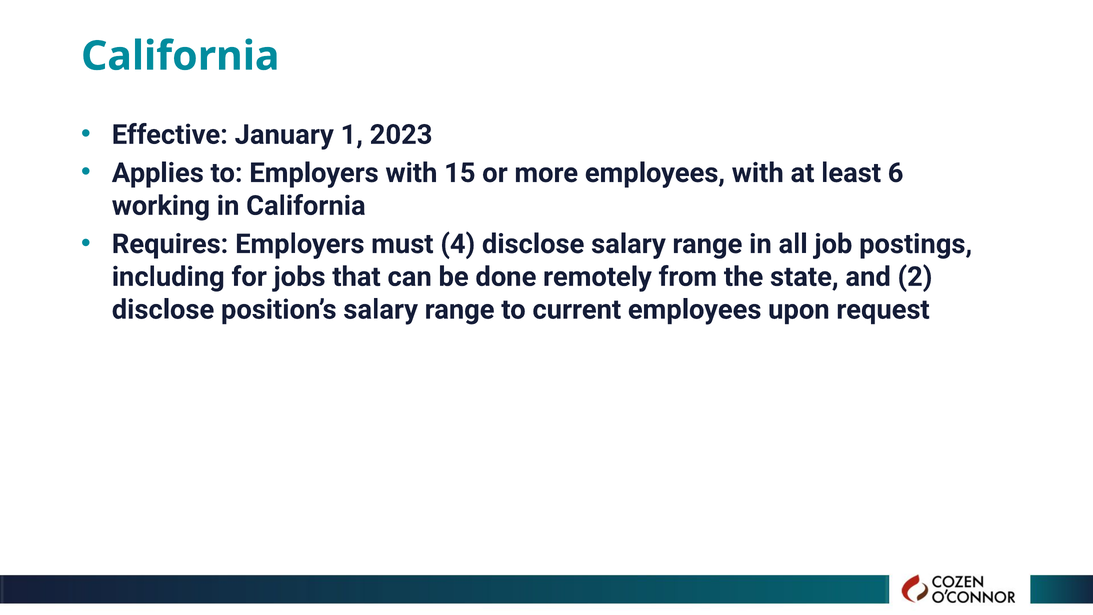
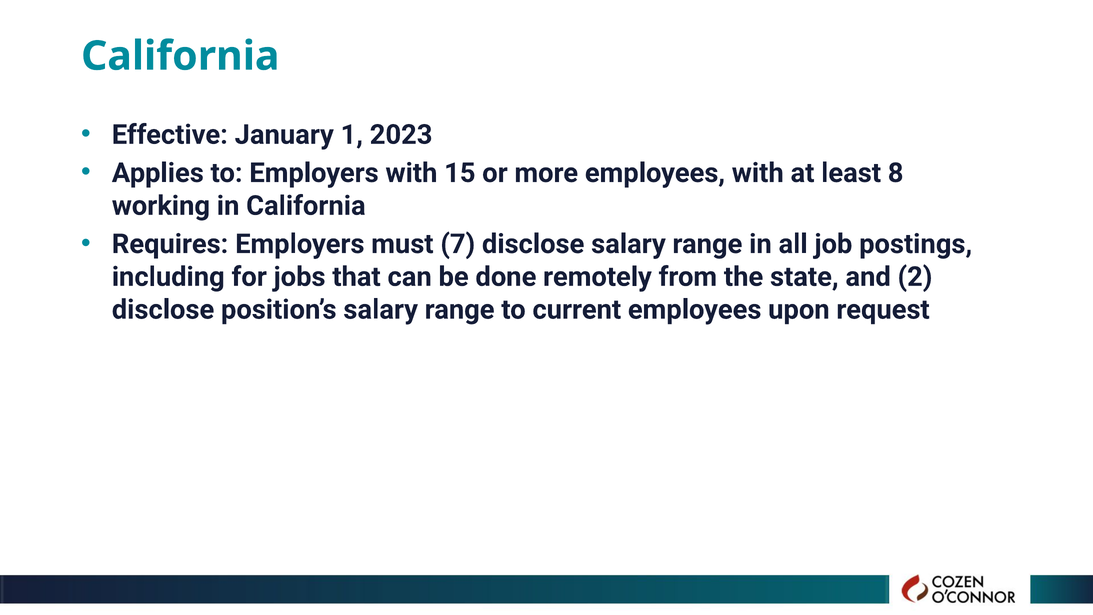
6: 6 -> 8 (896, 173)
4: 4 -> 7 (458, 244)
